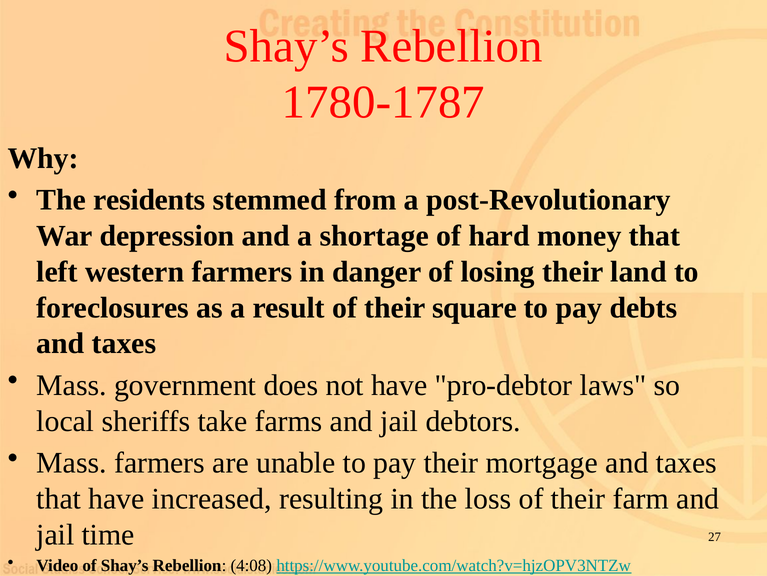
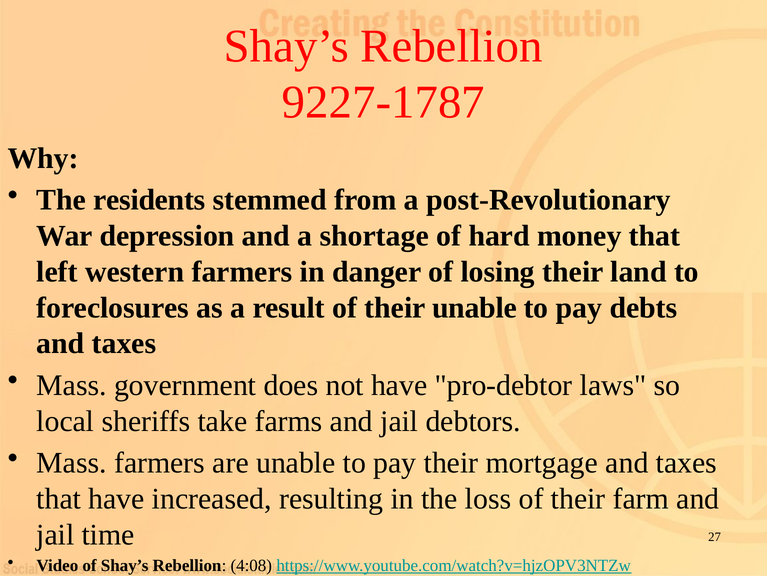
1780-1787: 1780-1787 -> 9227-1787 (383, 102)
their square: square -> unable (474, 307)
